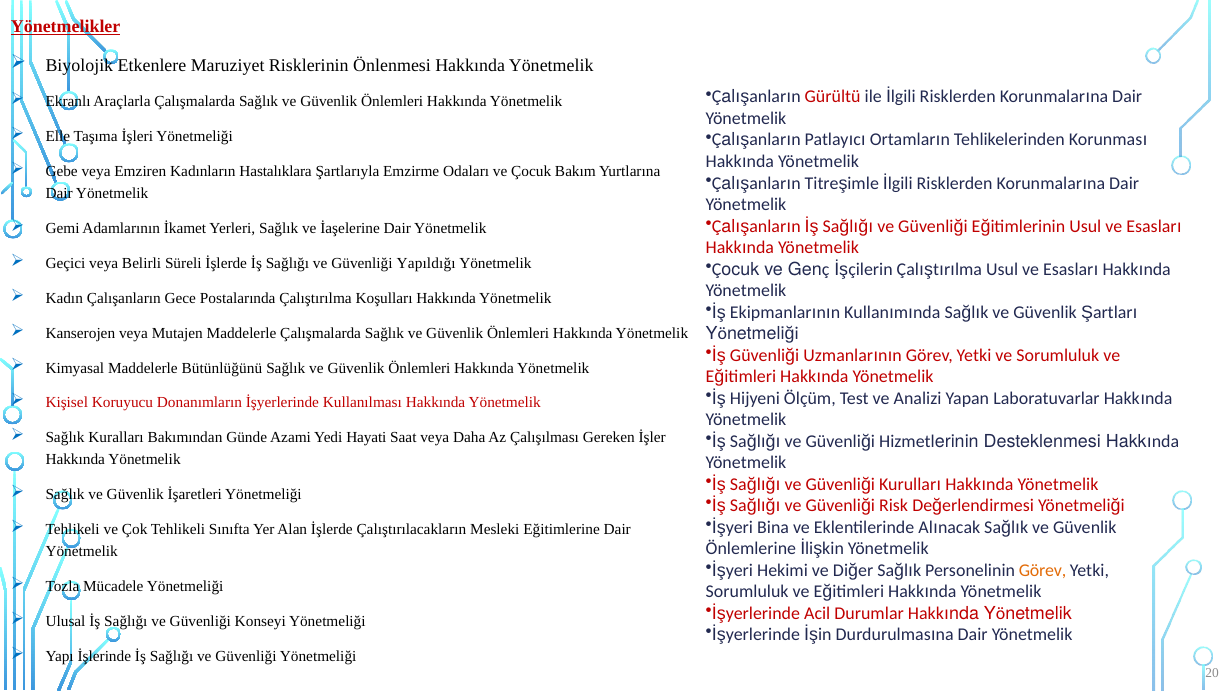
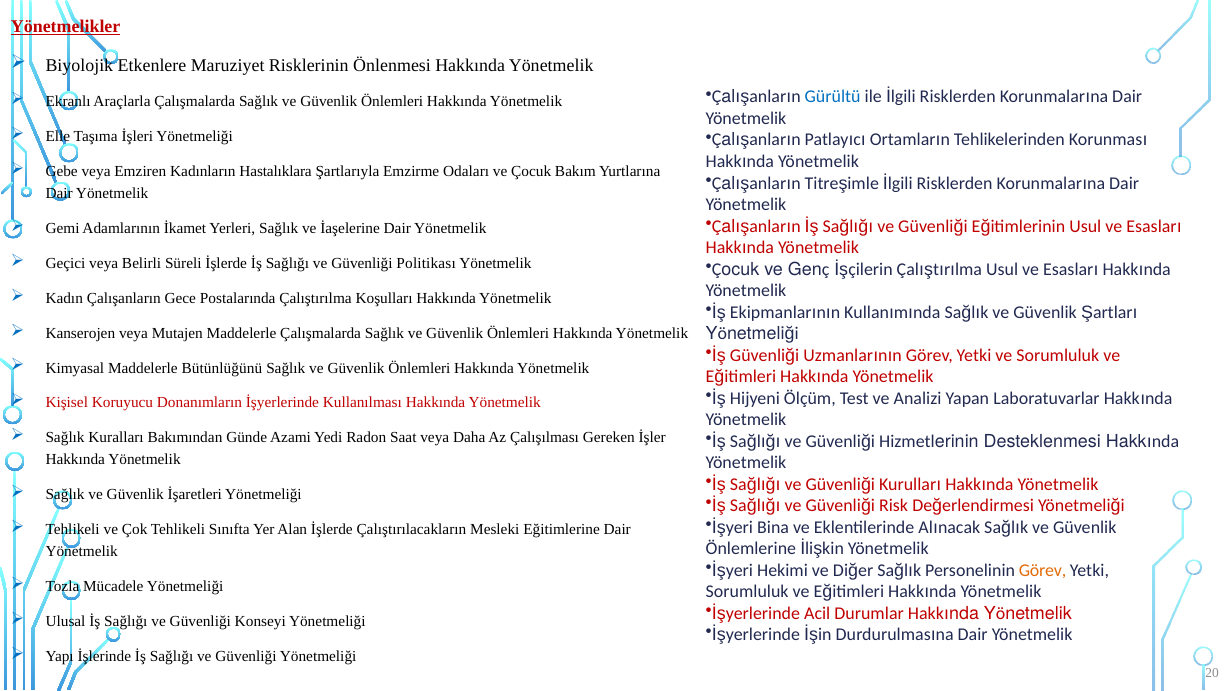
Gürültü colour: red -> blue (833, 97)
Yapıldığı: Yapıldığı -> Politikası (426, 263)
Hayati: Hayati -> Radon (366, 438)
